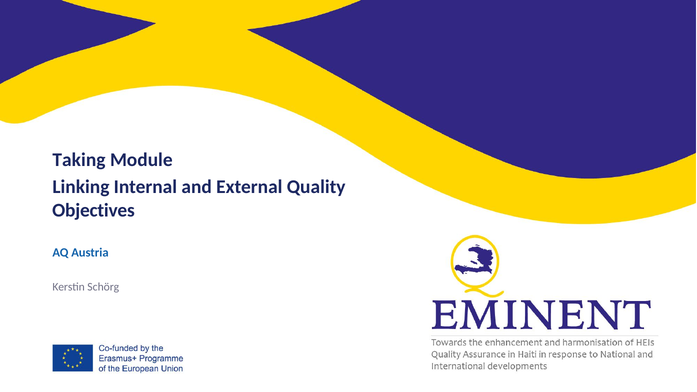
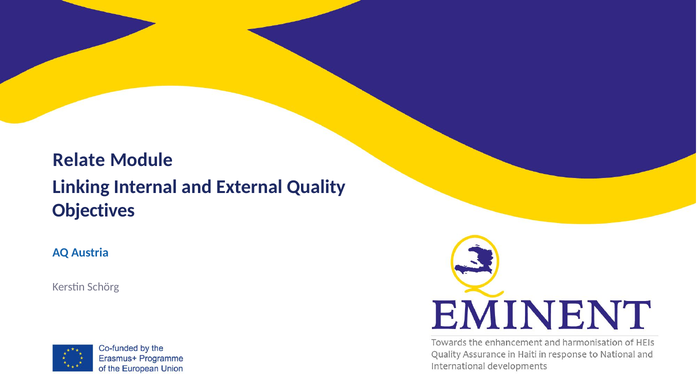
Taking: Taking -> Relate (79, 160)
